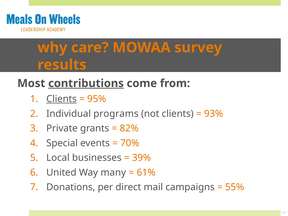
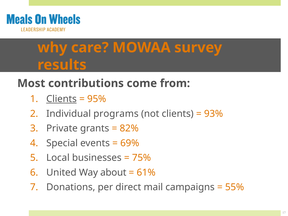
contributions underline: present -> none (86, 83)
70%: 70% -> 69% (130, 143)
39%: 39% -> 75% (141, 158)
many: many -> about (113, 173)
